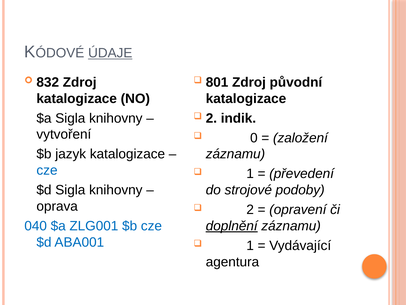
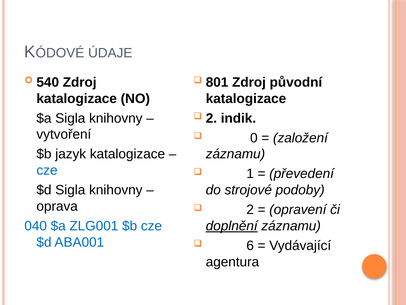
ÚDAJE underline: present -> none (110, 53)
832: 832 -> 540 (48, 82)
1: 1 -> 6 (250, 245)
